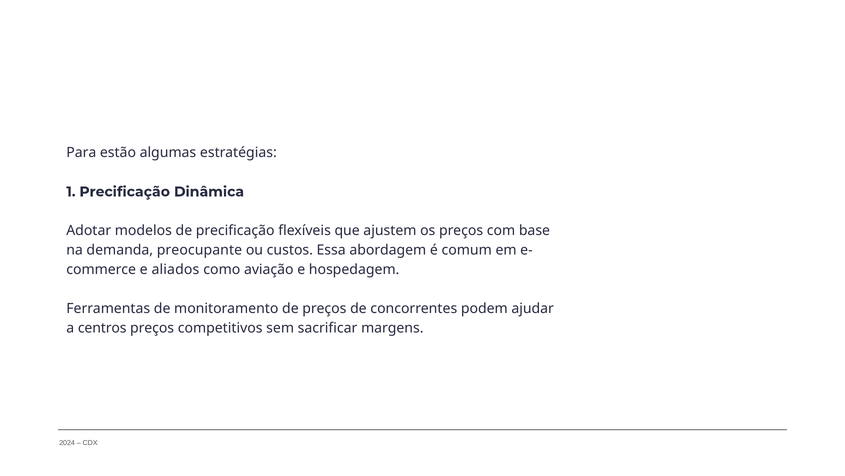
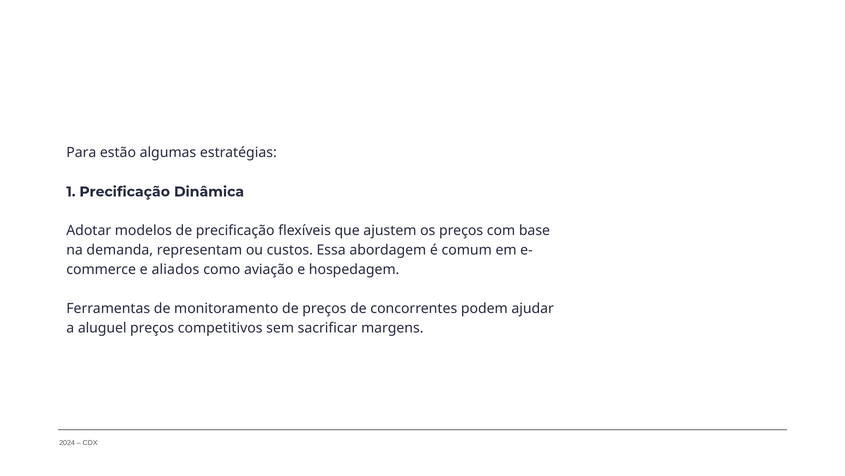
preocupante: preocupante -> representam (199, 250)
centros: centros -> aluguel (102, 327)
